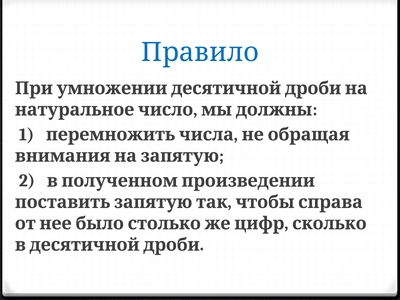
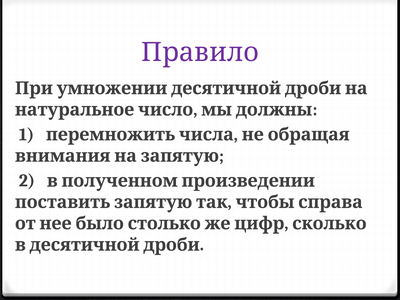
Правило colour: blue -> purple (200, 53)
